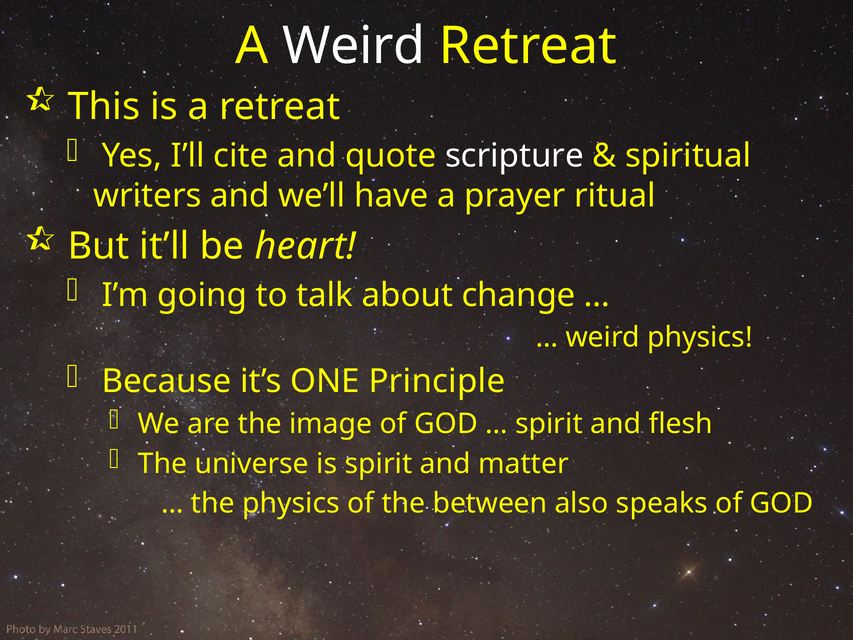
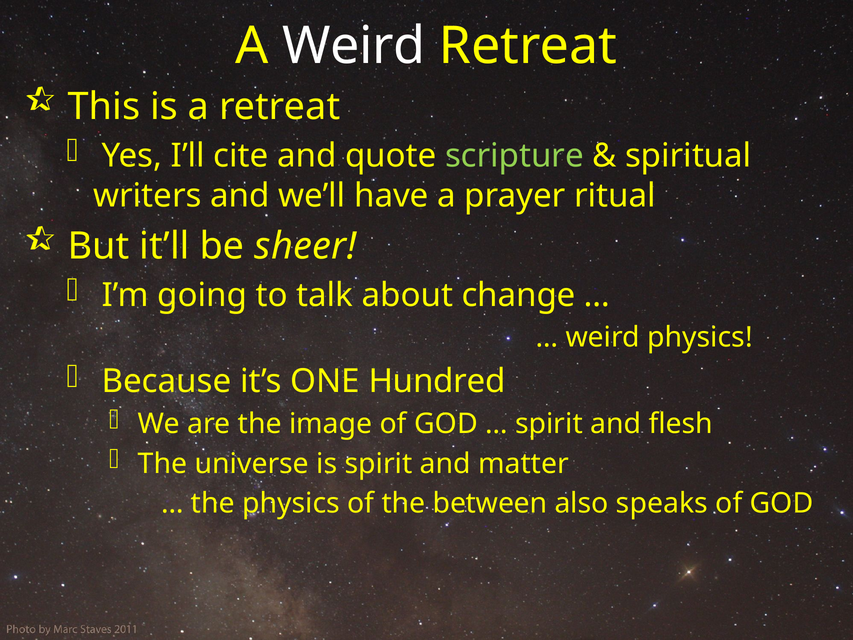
scripture colour: white -> light green (514, 156)
heart: heart -> sheer (306, 246)
Principle: Principle -> Hundred (437, 381)
